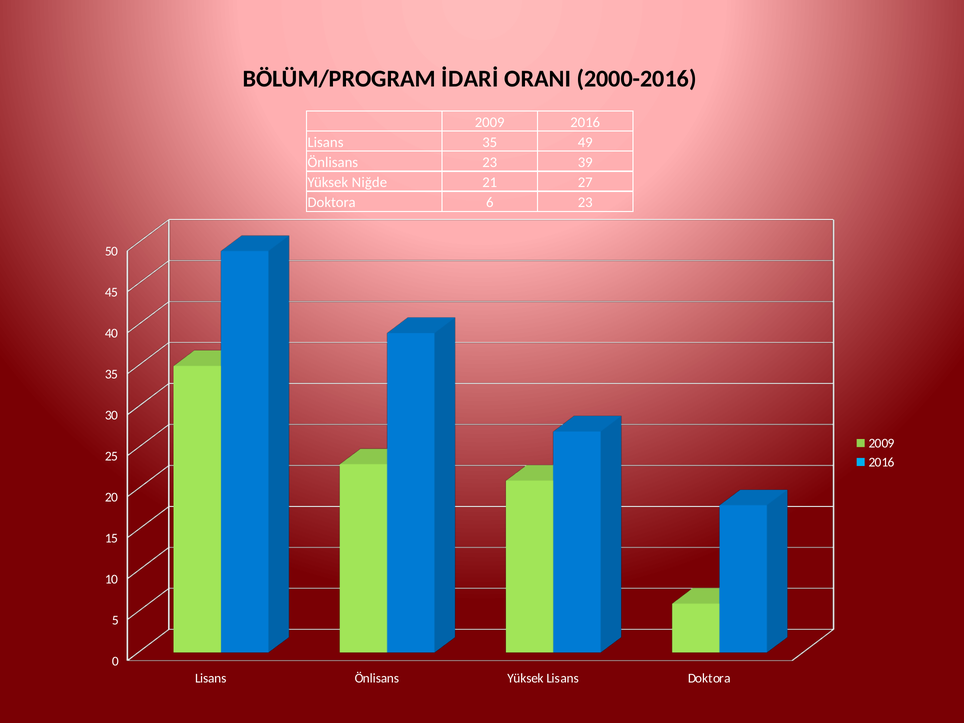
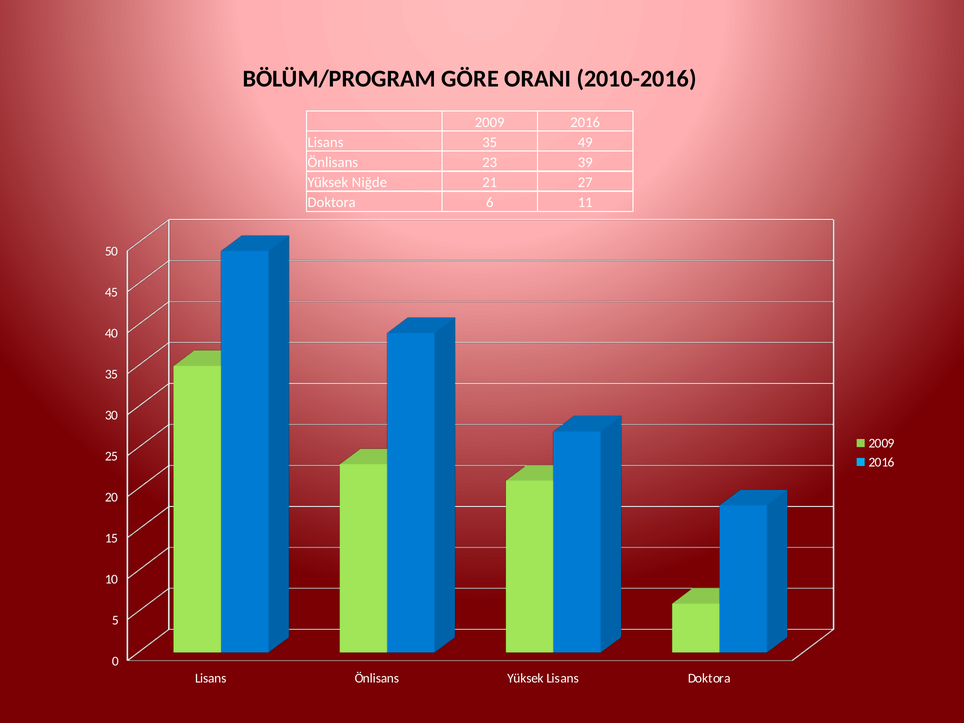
İDARİ: İDARİ -> GÖRE (470, 79)
2000-2016: 2000-2016 -> 2010-2016 (637, 79)
6 23: 23 -> 11 (585, 202)
